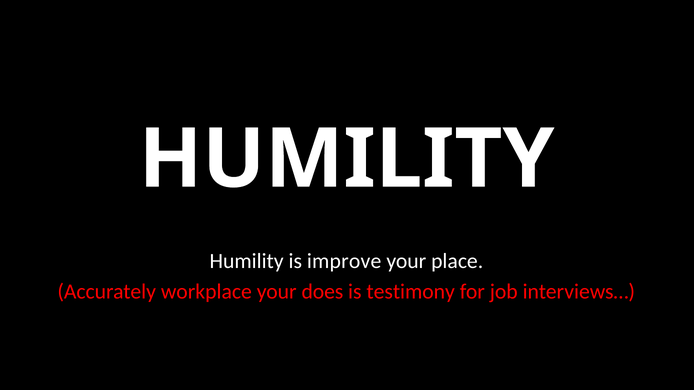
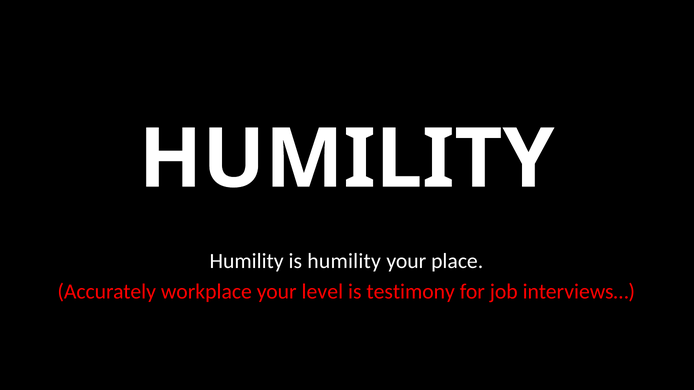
is improve: improve -> humility (344, 261)
does: does -> level (322, 292)
